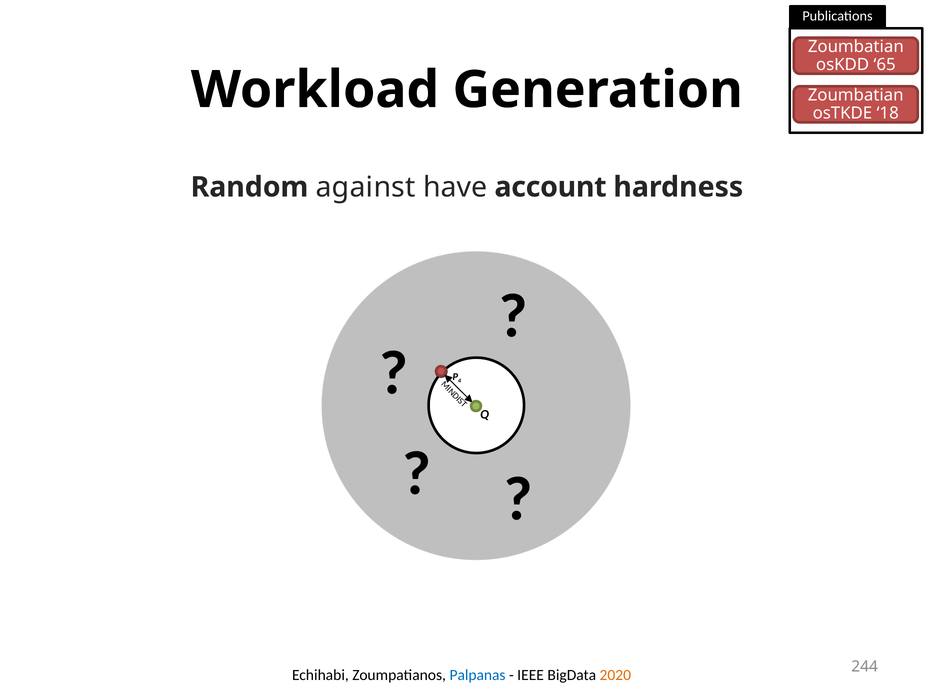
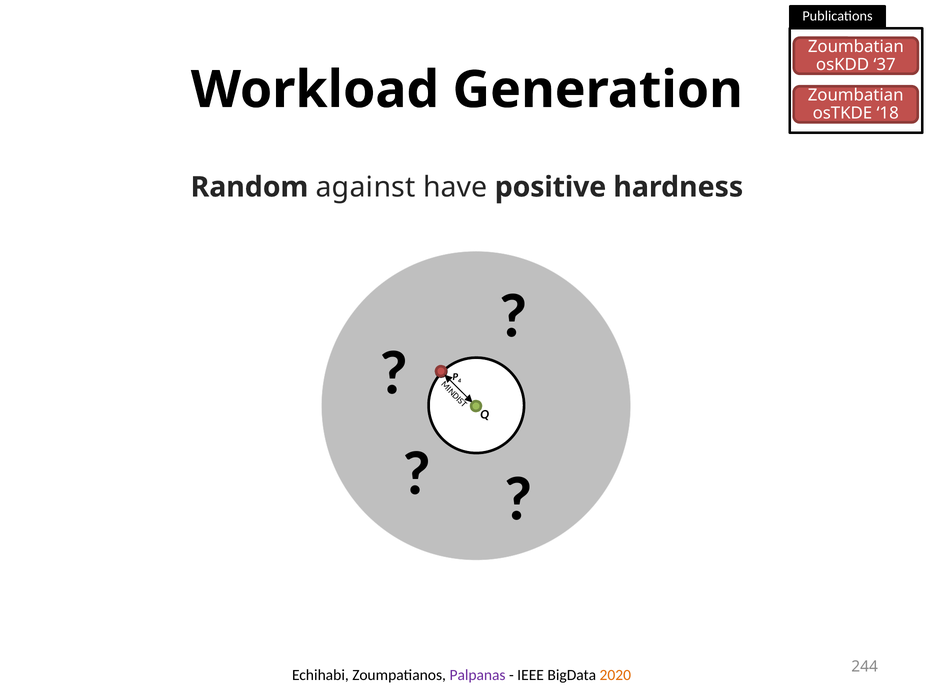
65: 65 -> 37 (885, 65)
account: account -> positive (550, 187)
Palpanas colour: blue -> purple (478, 676)
